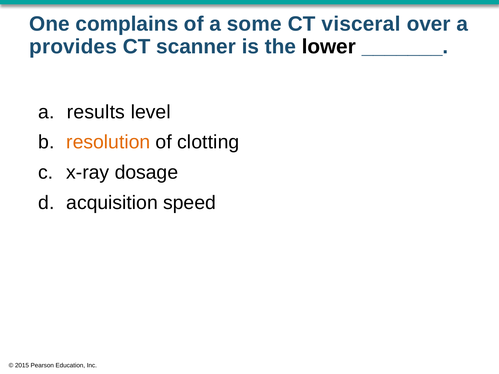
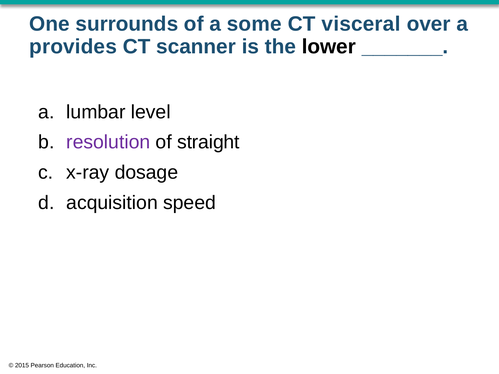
complains: complains -> surrounds (127, 24)
results: results -> lumbar (96, 112)
resolution colour: orange -> purple (108, 142)
clotting: clotting -> straight (208, 142)
